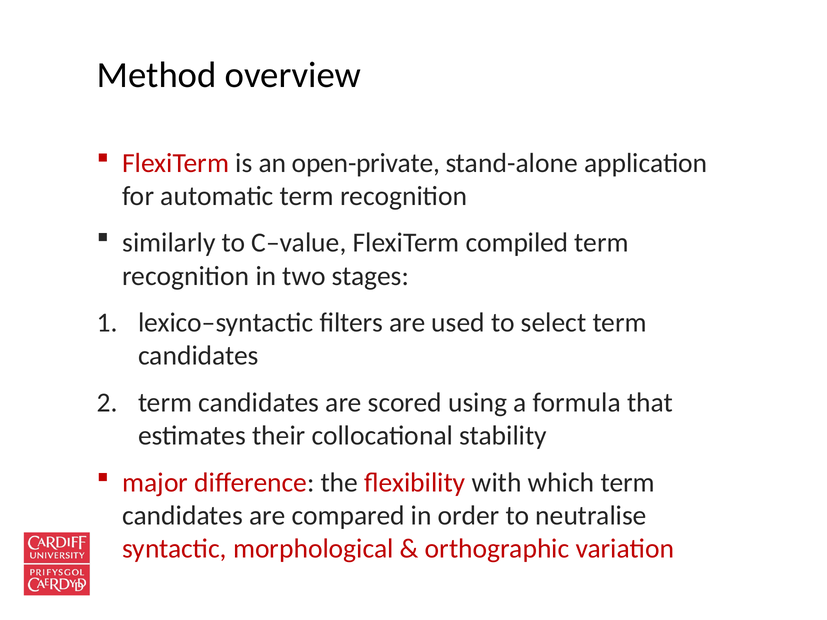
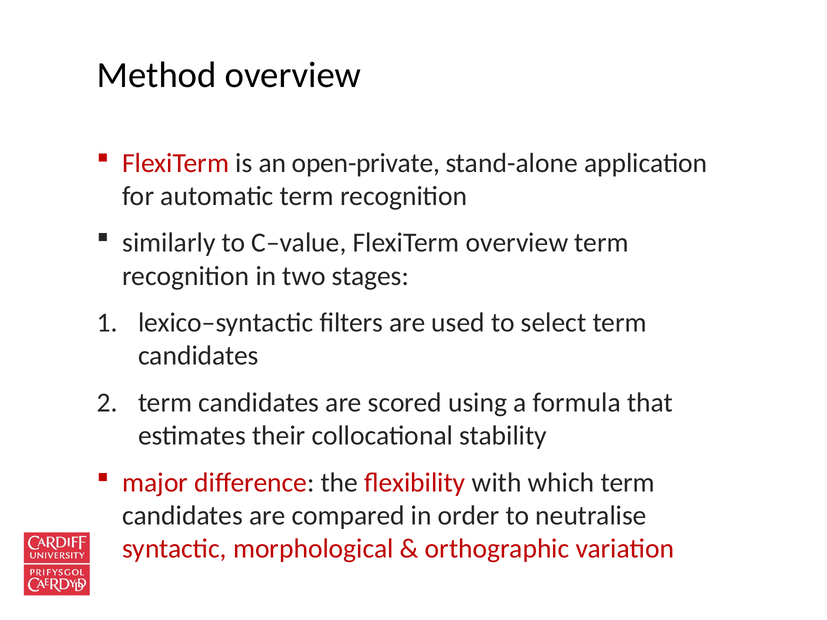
FlexiTerm compiled: compiled -> overview (517, 243)
